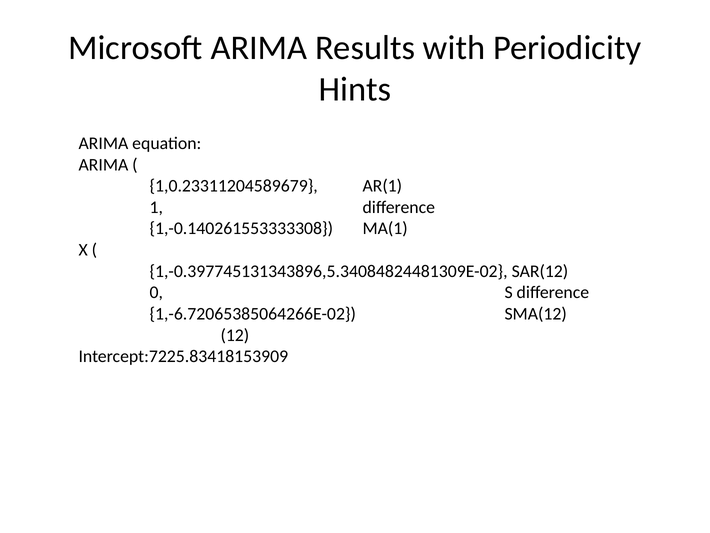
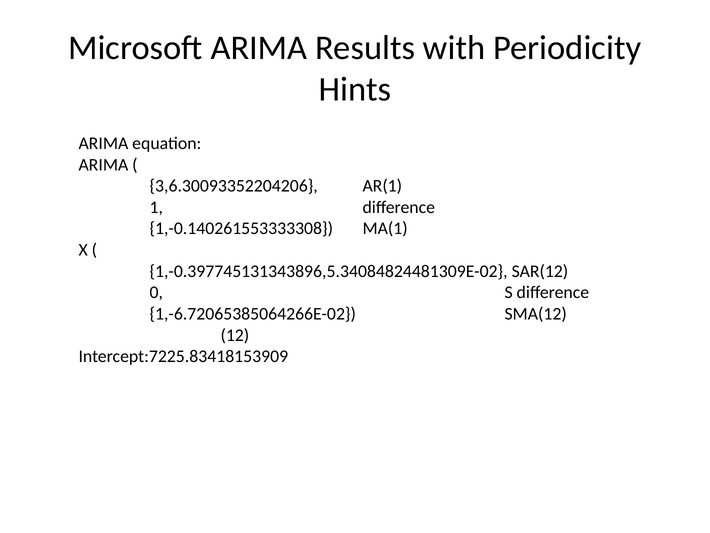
1,0.23311204589679: 1,0.23311204589679 -> 3,6.30093352204206 (234, 186)
